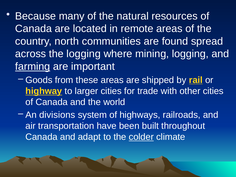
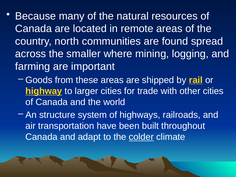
the logging: logging -> smaller (84, 54)
farming underline: present -> none (33, 66)
divisions: divisions -> structure (57, 115)
